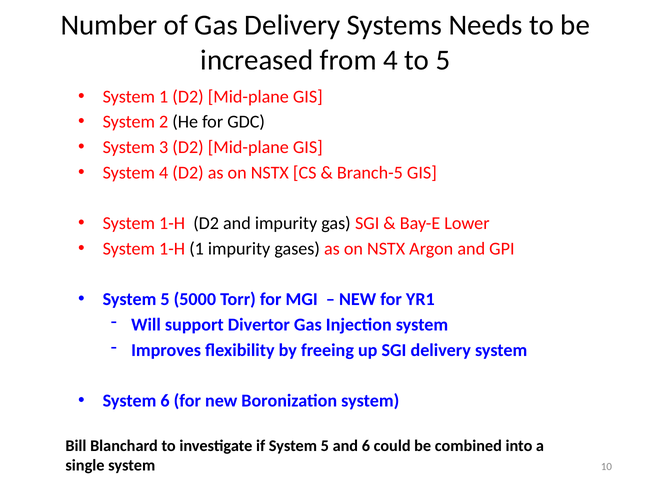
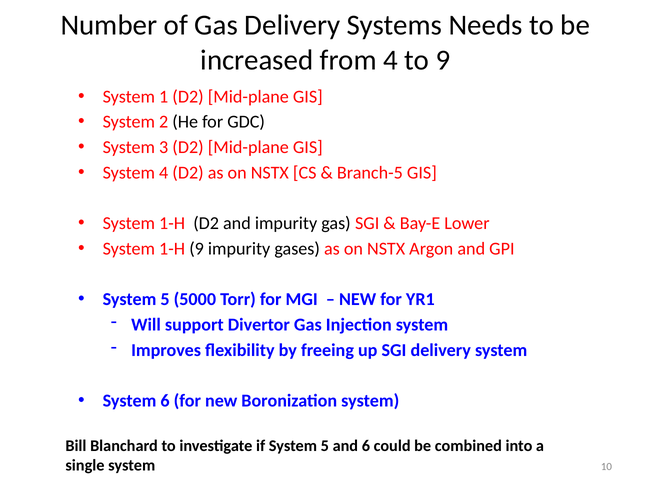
to 5: 5 -> 9 (443, 60)
1-H 1: 1 -> 9 (197, 248)
